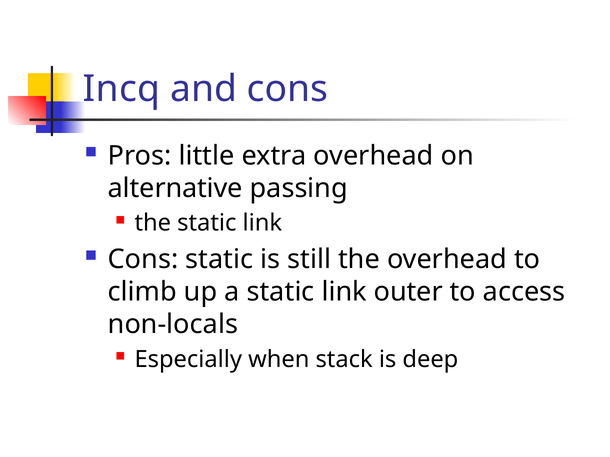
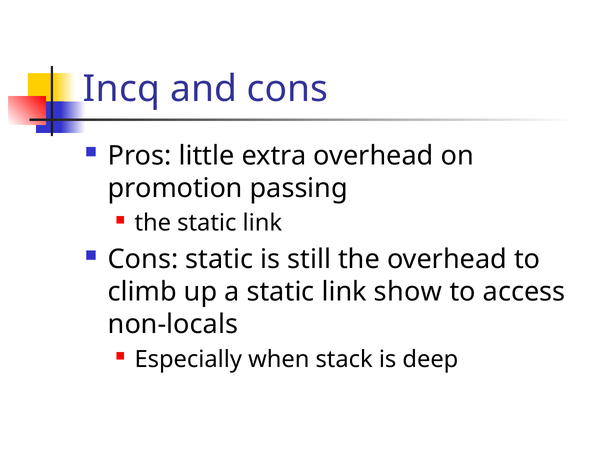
alternative: alternative -> promotion (175, 188)
outer: outer -> show (408, 292)
